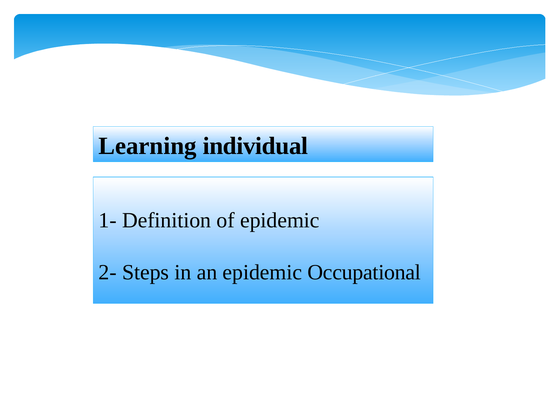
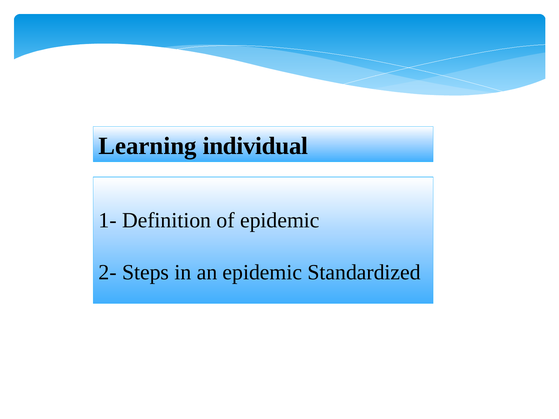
Occupational: Occupational -> Standardized (364, 273)
